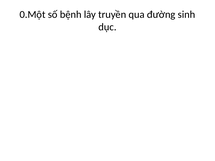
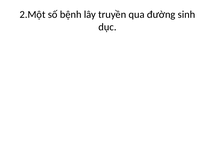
0.Một: 0.Một -> 2.Một (33, 15)
